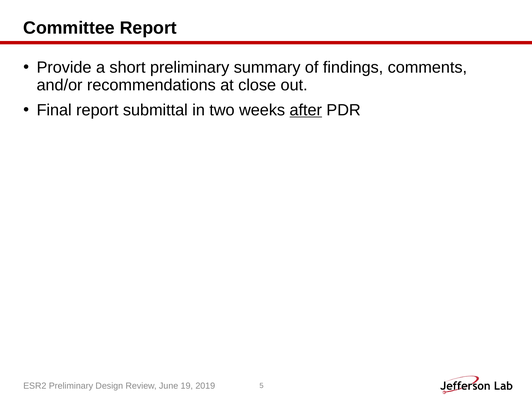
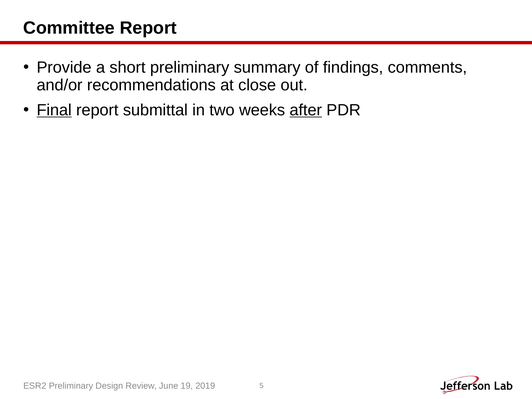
Final underline: none -> present (54, 110)
